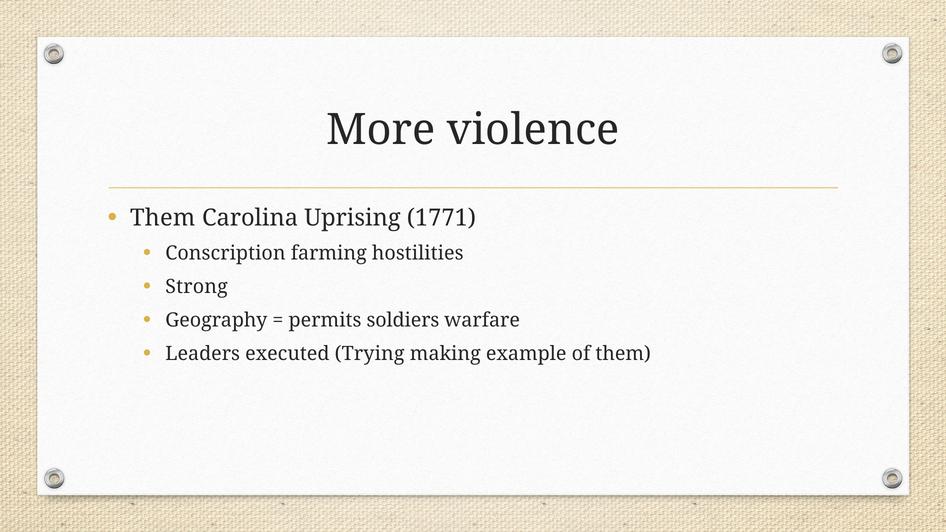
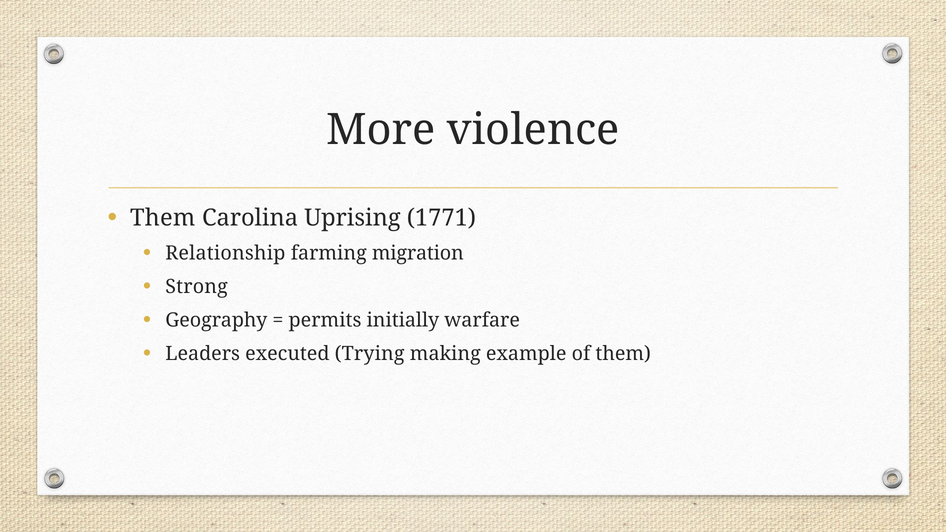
Conscription: Conscription -> Relationship (225, 253)
hostilities: hostilities -> migration (418, 253)
soldiers: soldiers -> initially (403, 320)
